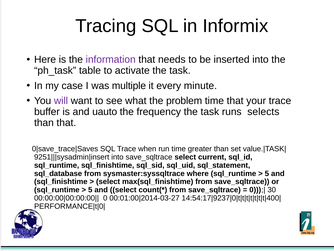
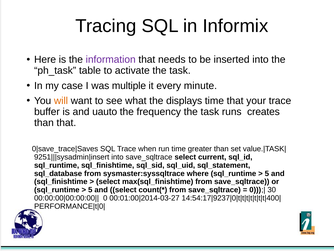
will colour: purple -> orange (61, 101)
problem: problem -> displays (184, 101)
selects: selects -> creates (263, 112)
